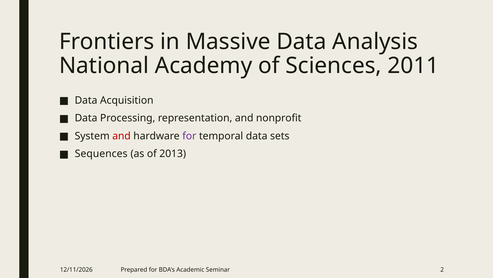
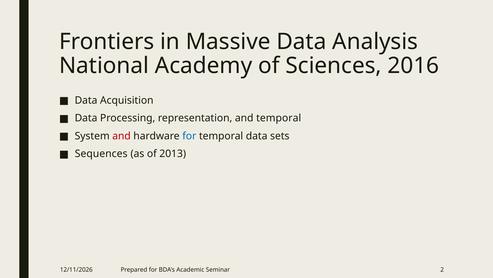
2011: 2011 -> 2016 (413, 66)
and nonprofit: nonprofit -> temporal (279, 118)
for colour: purple -> blue (189, 136)
